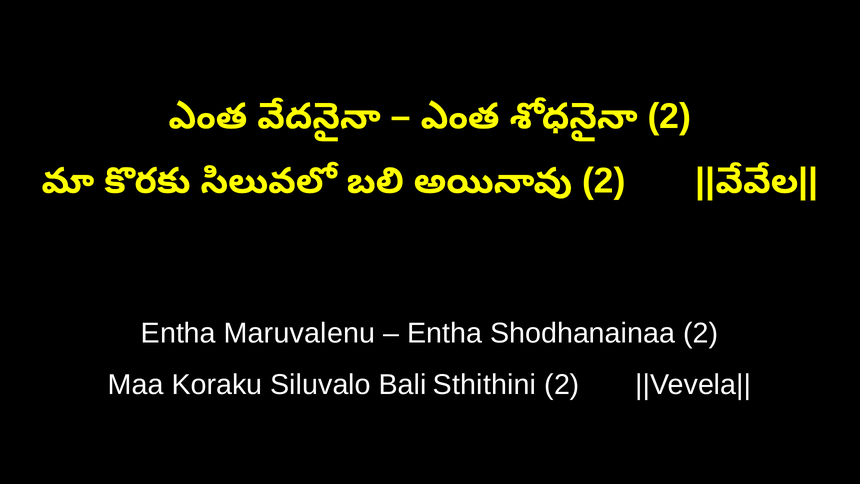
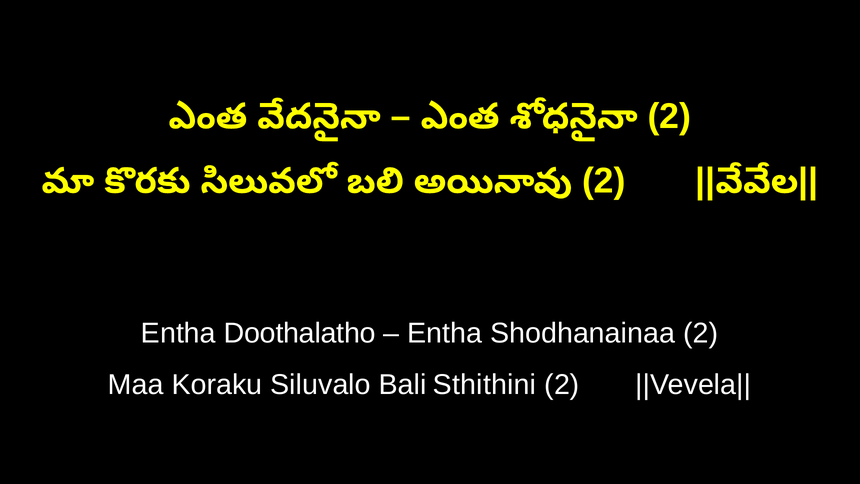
Maruvalenu: Maruvalenu -> Doothalatho (300, 333)
